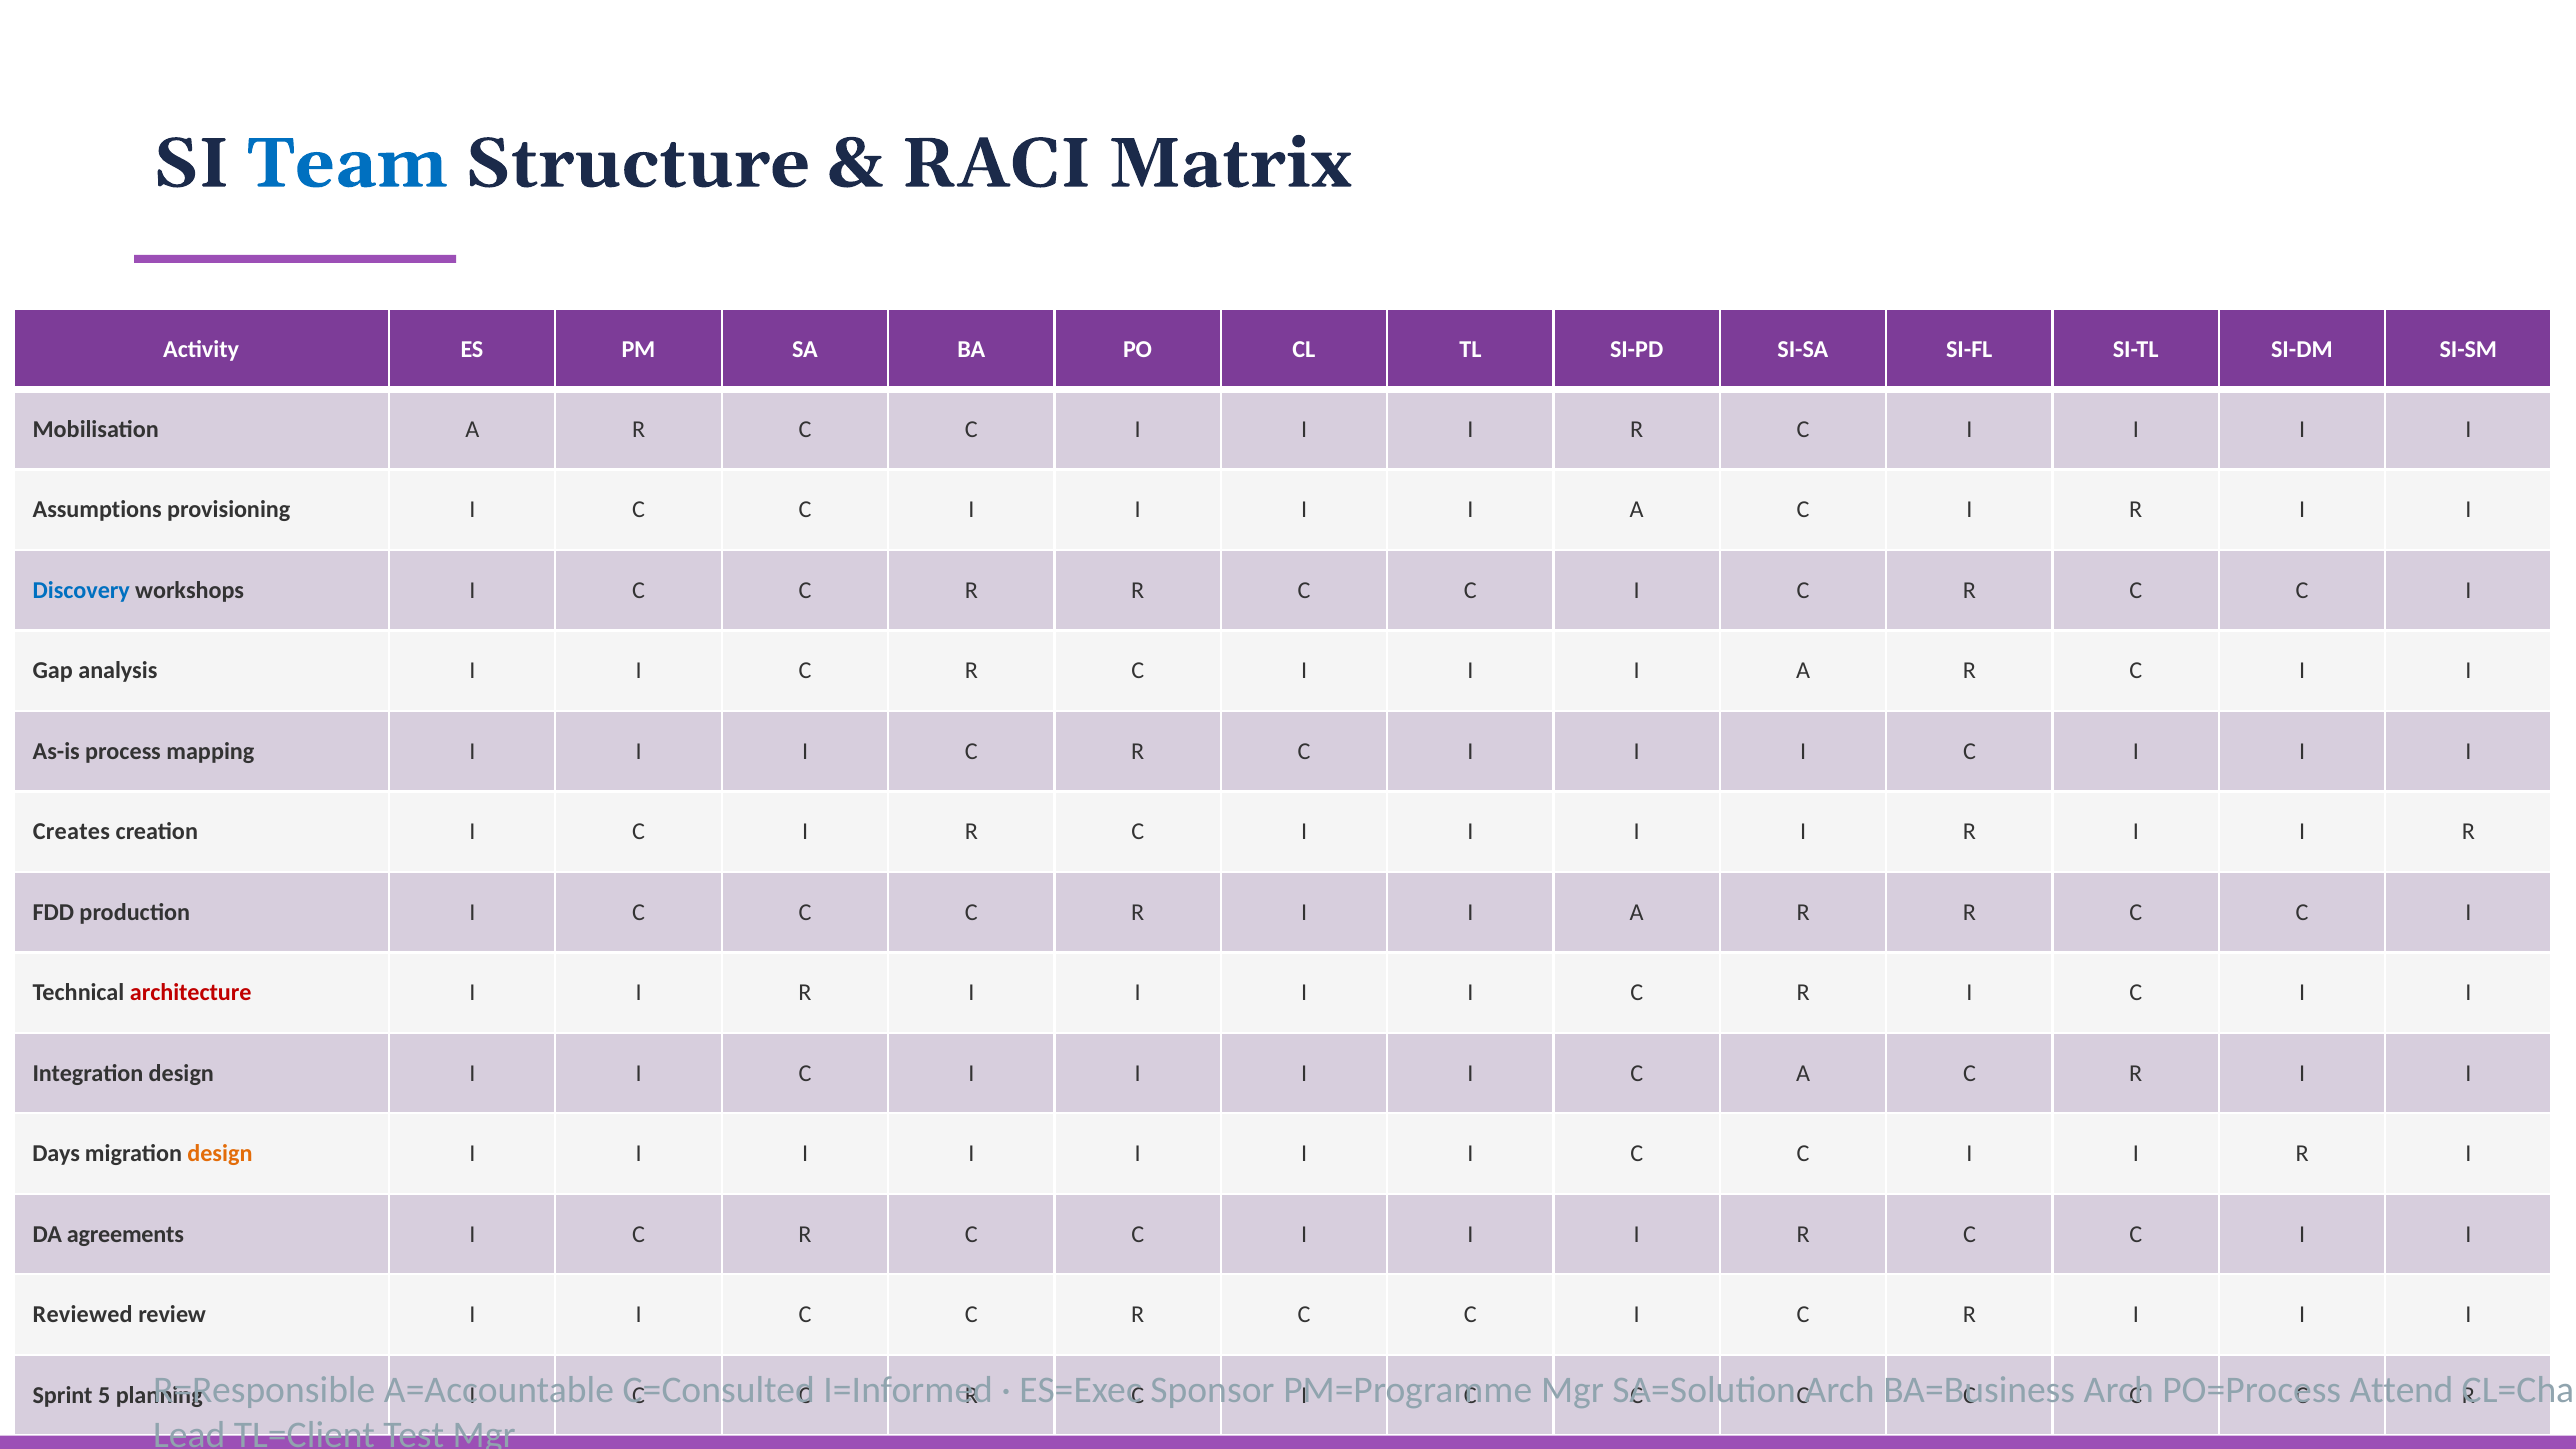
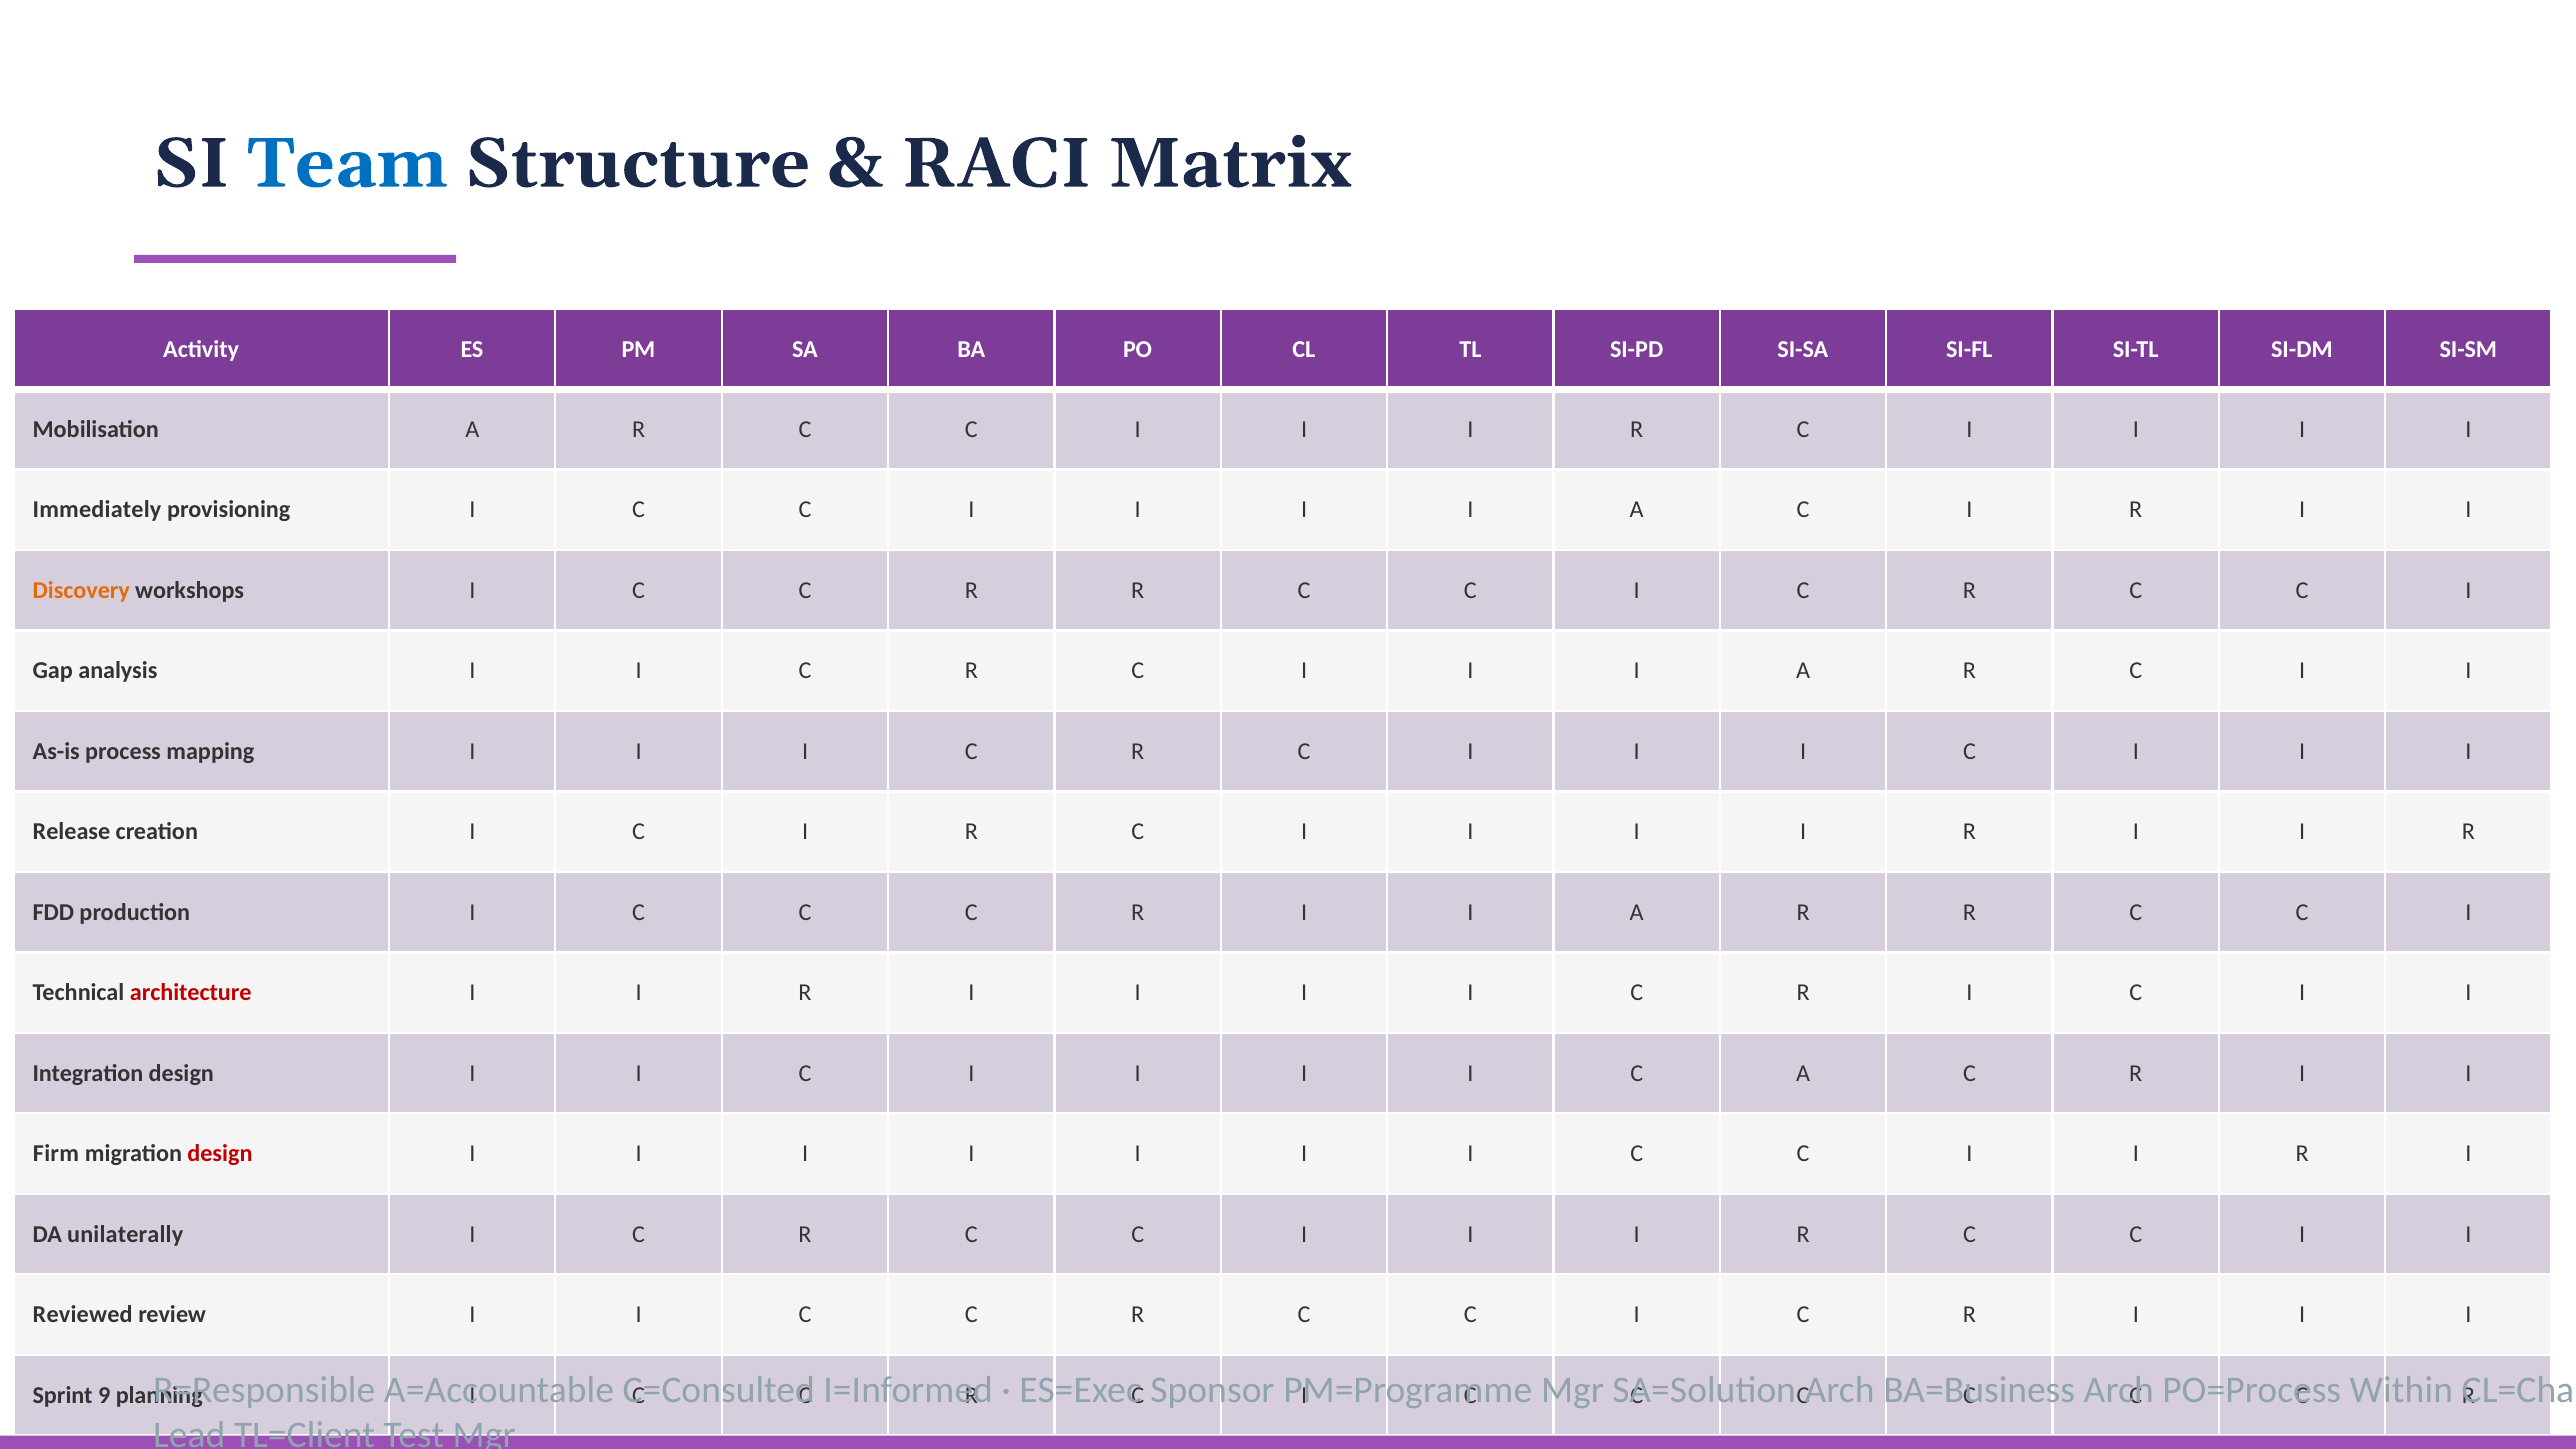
Assumptions: Assumptions -> Immediately (97, 510)
Discovery colour: blue -> orange (81, 590)
Creates: Creates -> Release (71, 832)
Days: Days -> Firm (56, 1154)
design colour: orange -> red (220, 1154)
agreements: agreements -> unilaterally (125, 1234)
Attend: Attend -> Within (2401, 1390)
5: 5 -> 9 (104, 1395)
